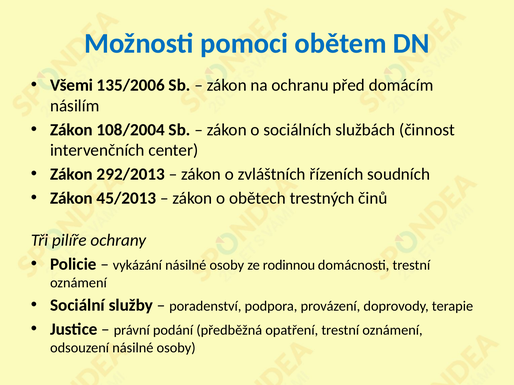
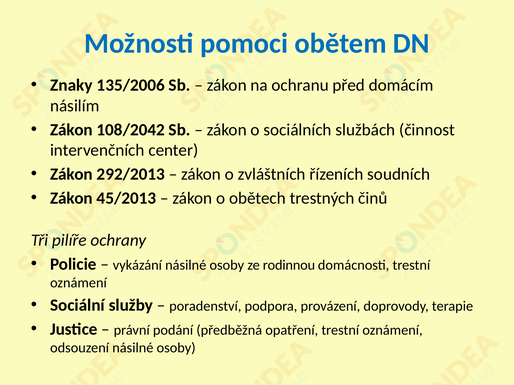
Všemi: Všemi -> Znaky (71, 85)
108/2004: 108/2004 -> 108/2042 (131, 130)
